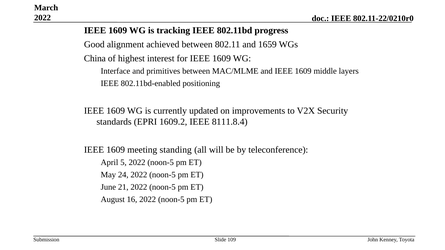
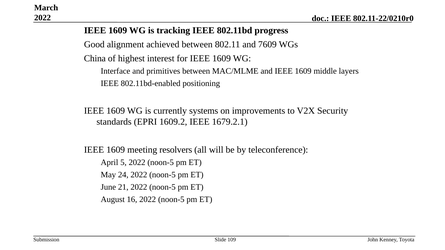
1659: 1659 -> 7609 (267, 45)
updated: updated -> systems (204, 111)
8111.8.4: 8111.8.4 -> 1679.2.1 (230, 122)
standing: standing -> resolvers (176, 150)
